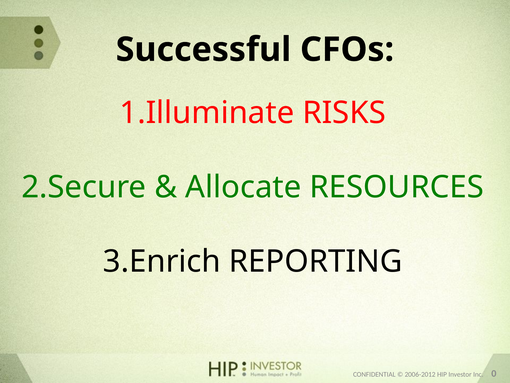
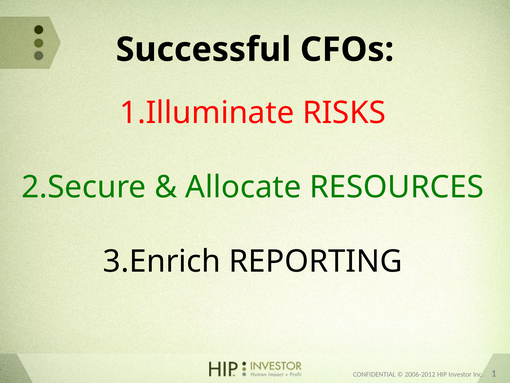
0: 0 -> 1 (494, 373)
